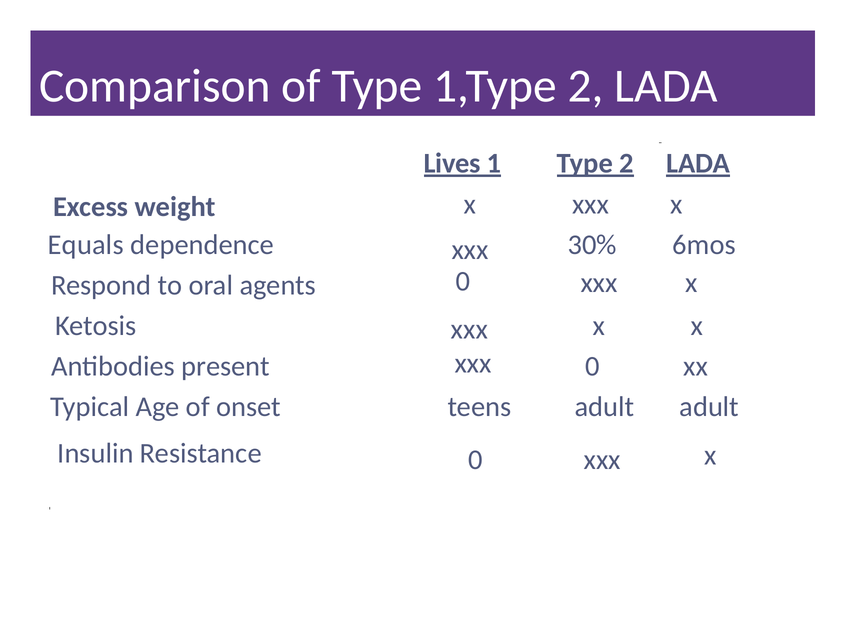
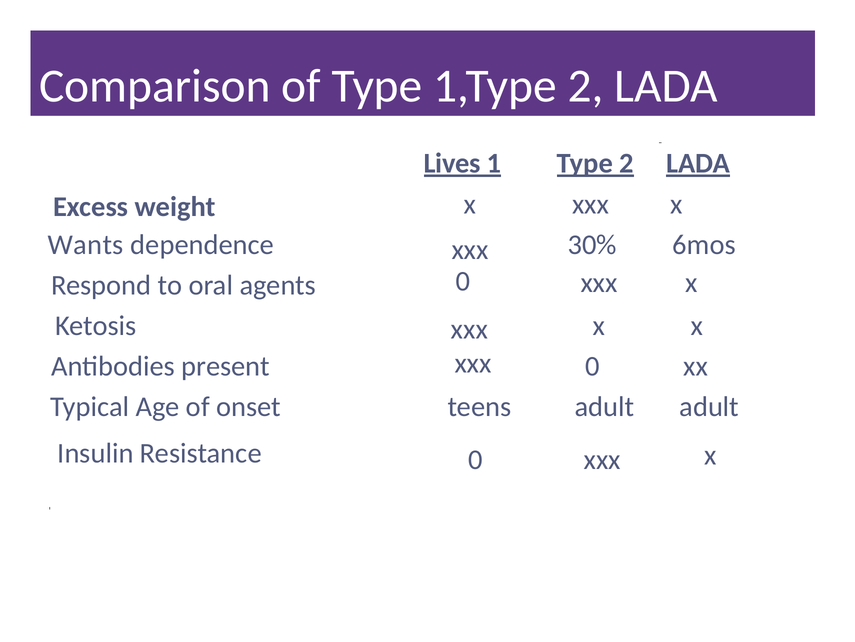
Equals: Equals -> Wants (86, 244)
